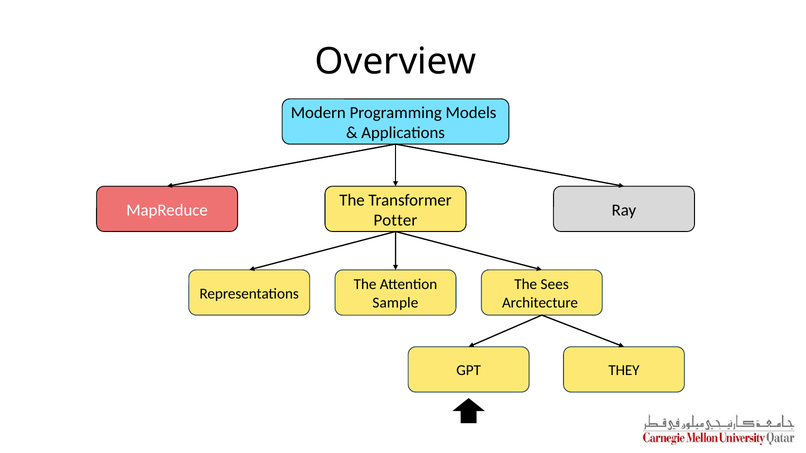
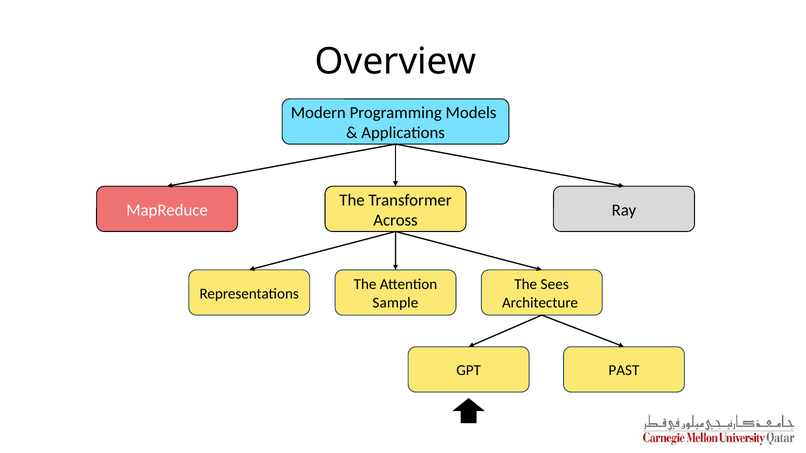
Potter: Potter -> Across (396, 220)
THEY: THEY -> PAST (624, 371)
